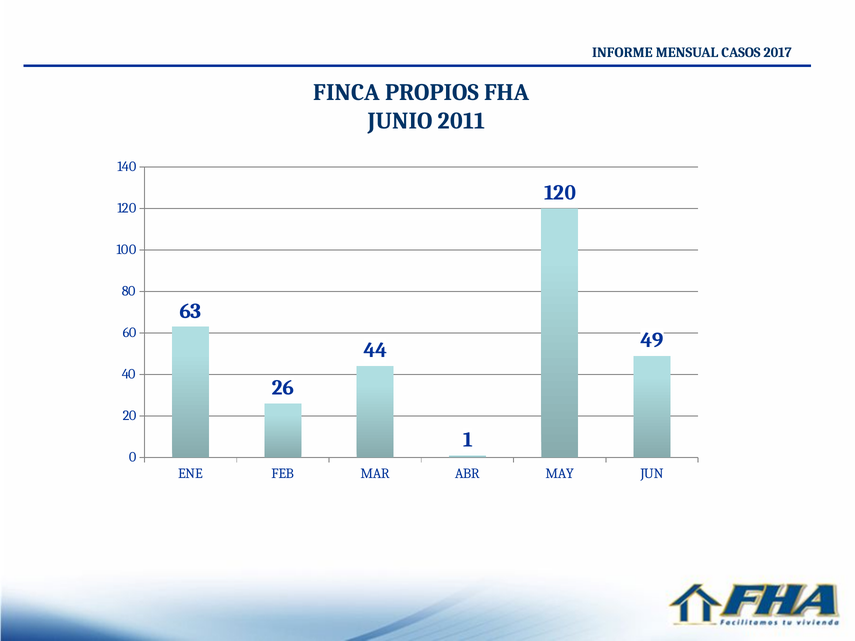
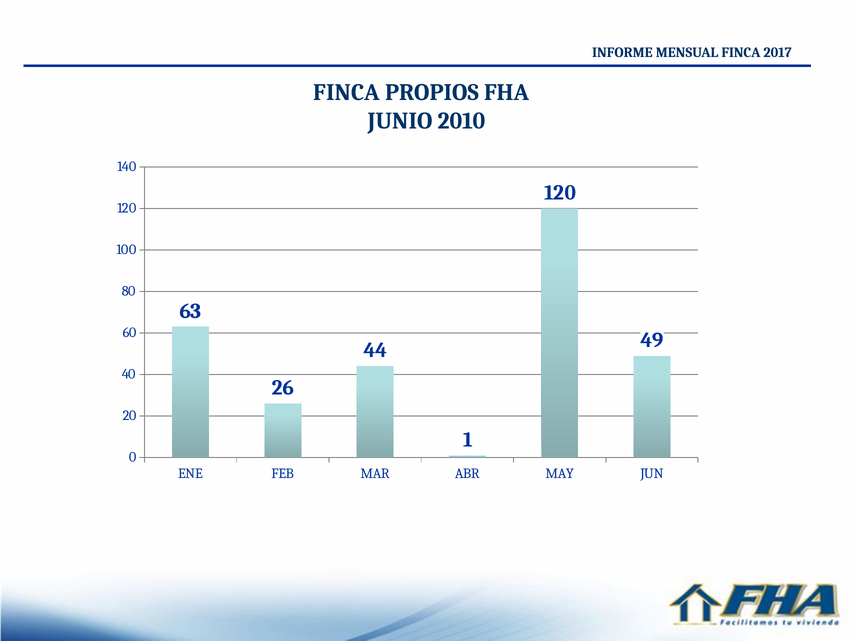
MENSUAL CASOS: CASOS -> FINCA (741, 53)
2011: 2011 -> 2010 (462, 121)
